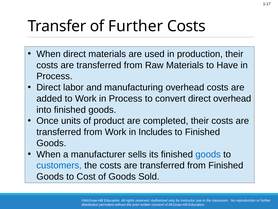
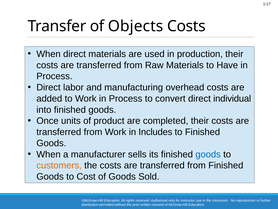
of Further: Further -> Objects (136, 26)
direct overhead: overhead -> individual (232, 98)
customers colour: blue -> orange (59, 165)
